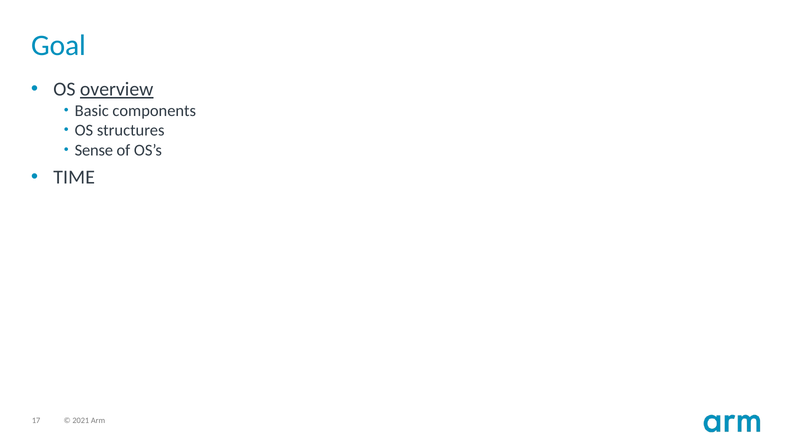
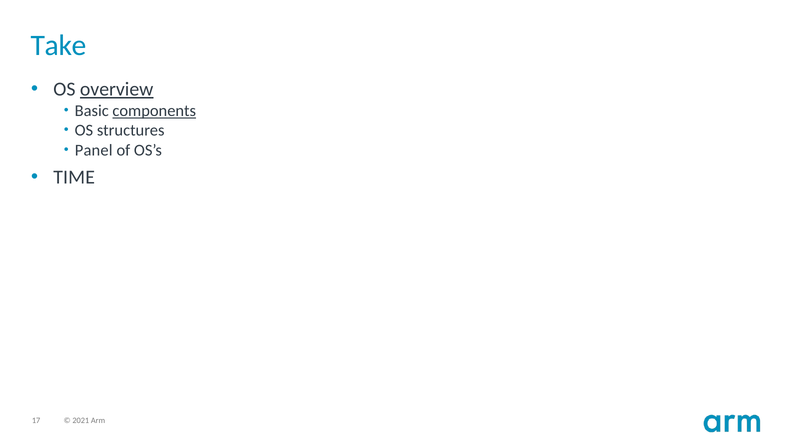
Goal: Goal -> Take (59, 45)
components underline: none -> present (154, 111)
Sense: Sense -> Panel (94, 150)
